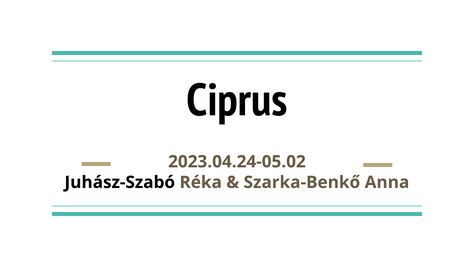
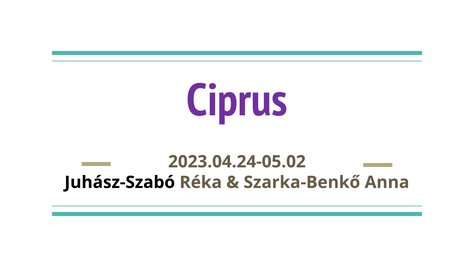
Ciprus colour: black -> purple (237, 100)
